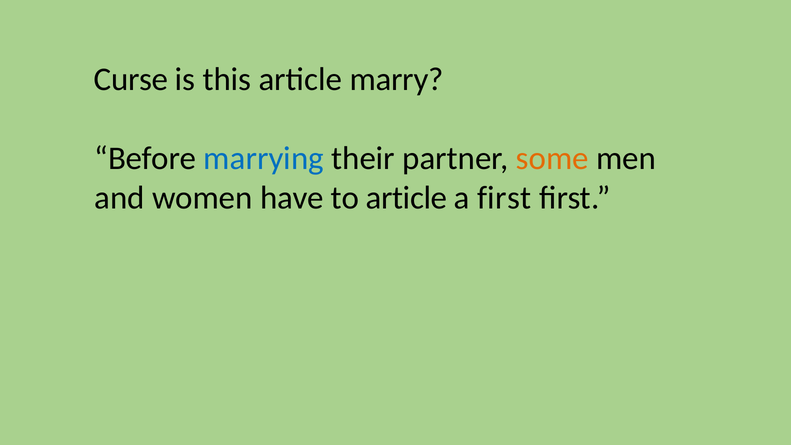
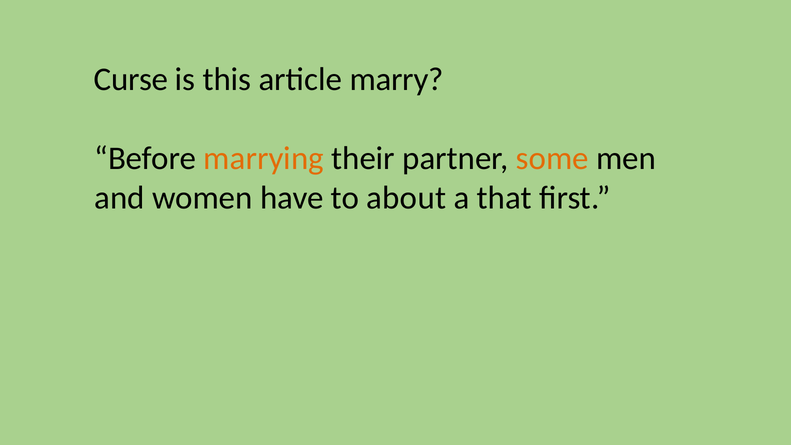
marrying colour: blue -> orange (264, 159)
to article: article -> about (406, 198)
a first: first -> that (504, 198)
